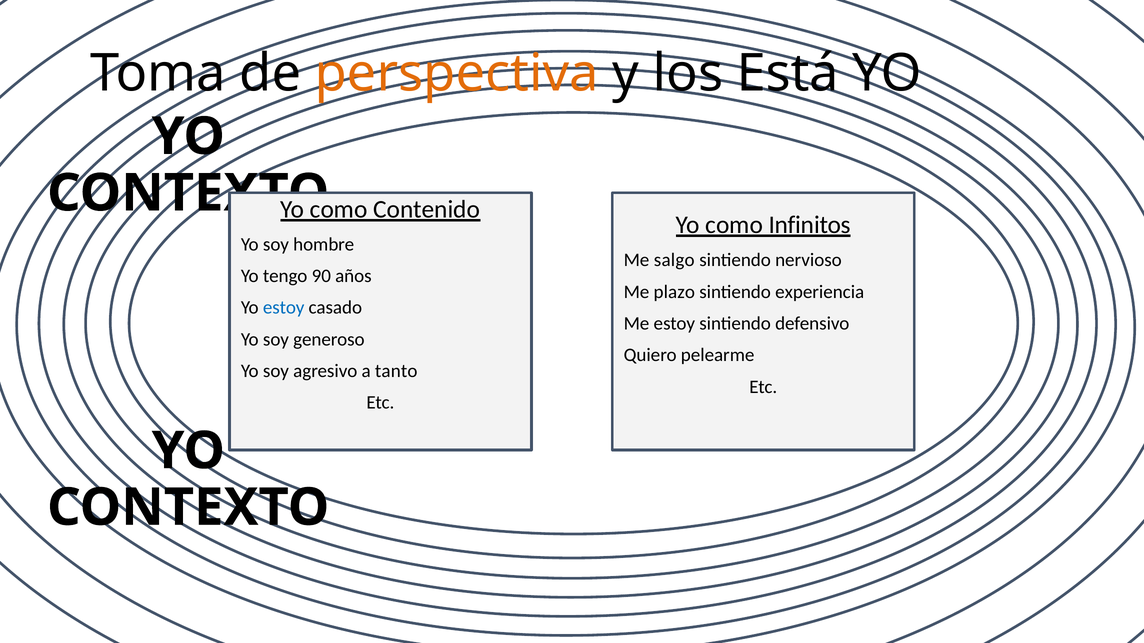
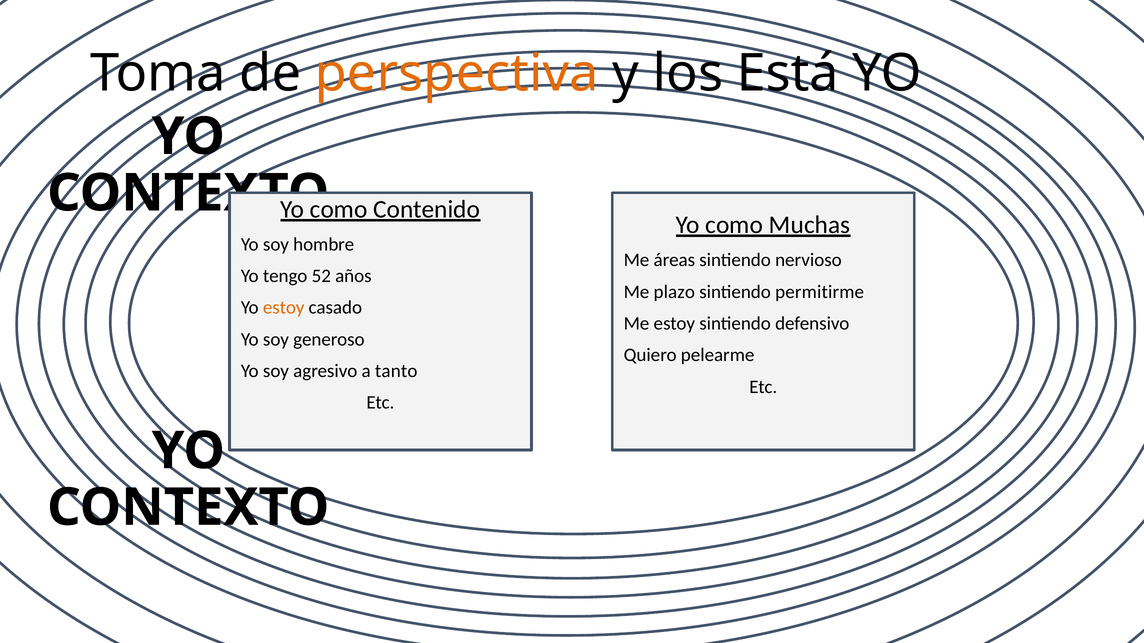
Infinitos: Infinitos -> Muchas (810, 225)
salgo: salgo -> áreas (674, 260)
90: 90 -> 52 (321, 276)
experiencia: experiencia -> permitirme (820, 292)
estoy colour: blue -> orange (284, 308)
